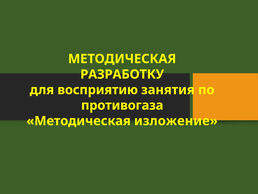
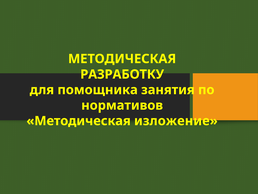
восприятию: восприятию -> помощника (98, 90)
противогаза: противогаза -> нормативов (122, 105)
